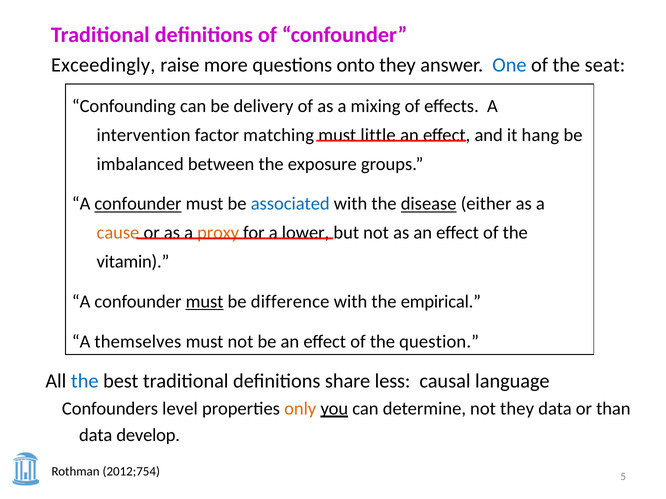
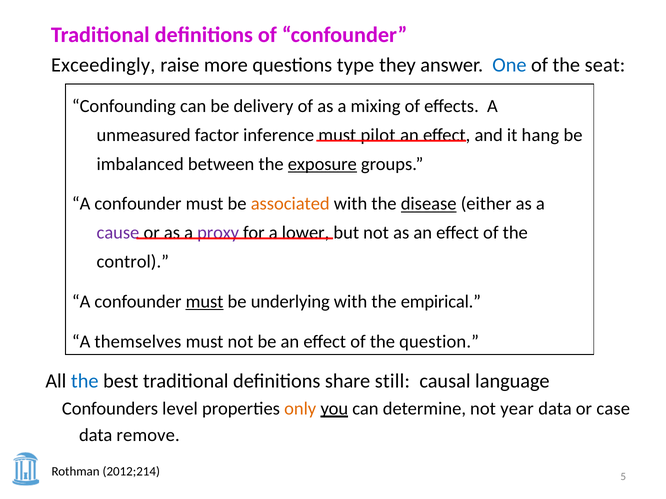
onto: onto -> type (355, 65)
intervention: intervention -> unmeasured (144, 135)
matching: matching -> inference (279, 135)
little: little -> pilot (378, 135)
exposure underline: none -> present (322, 164)
confounder underline: present -> none (138, 204)
associated colour: blue -> orange (290, 204)
cause colour: orange -> purple (118, 233)
proxy colour: orange -> purple (218, 233)
vitamin: vitamin -> control (133, 262)
difference: difference -> underlying (290, 302)
less: less -> still (392, 381)
not they: they -> year (517, 409)
than: than -> case (613, 409)
develop: develop -> remove (148, 435)
2012;754: 2012;754 -> 2012;214 (131, 472)
